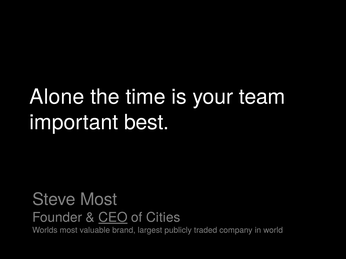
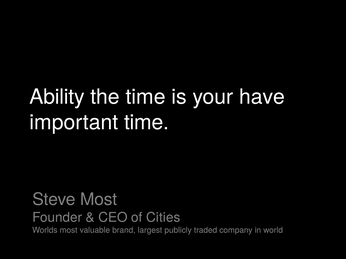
Alone: Alone -> Ability (57, 97)
team: team -> have (262, 97)
important best: best -> time (147, 123)
CEO underline: present -> none (113, 218)
